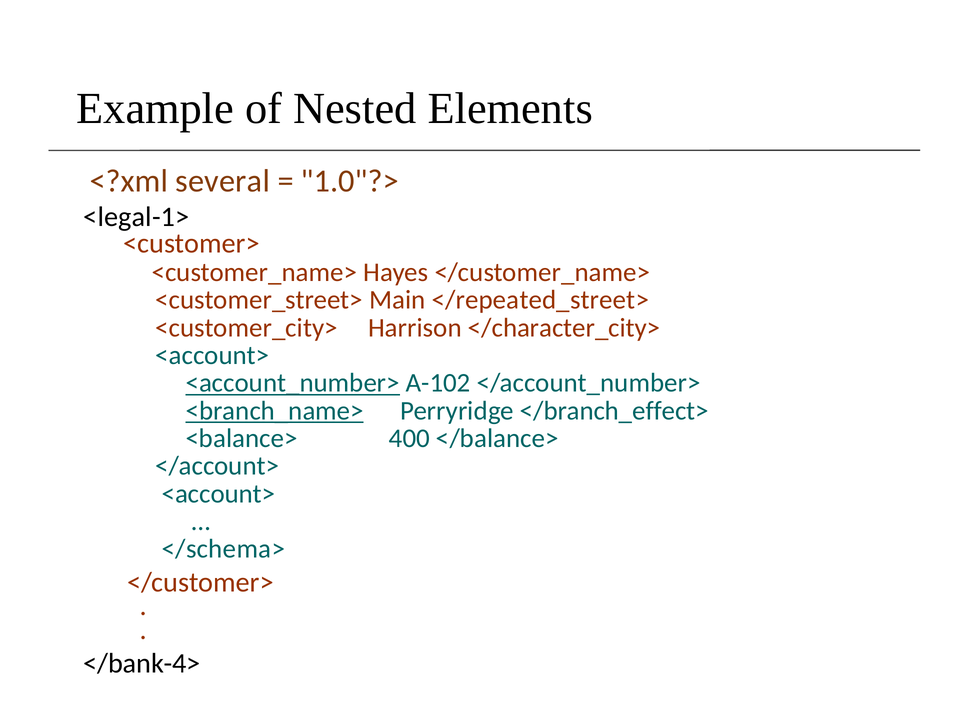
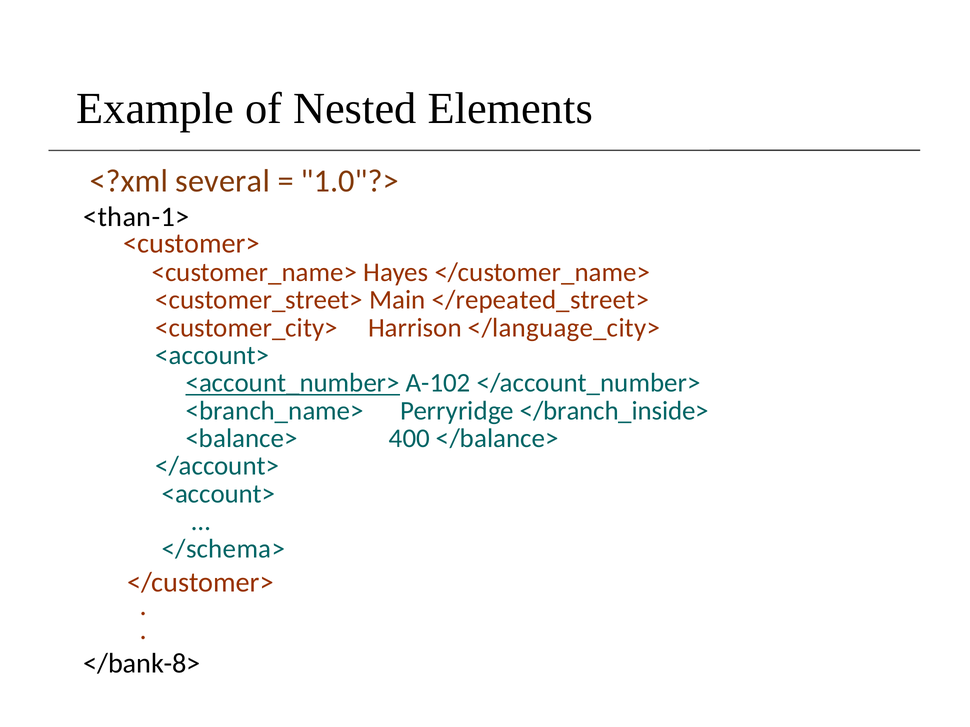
<legal-1>: <legal-1> -> <than-1> (136, 217)
</character_city>: </character_city> -> </language_city> (564, 328)
<branch_name> underline: present -> none (275, 411)
</branch_effect>: </branch_effect> -> </branch_inside> (614, 411)
</bank-4>: </bank-4> -> </bank-8> (142, 664)
